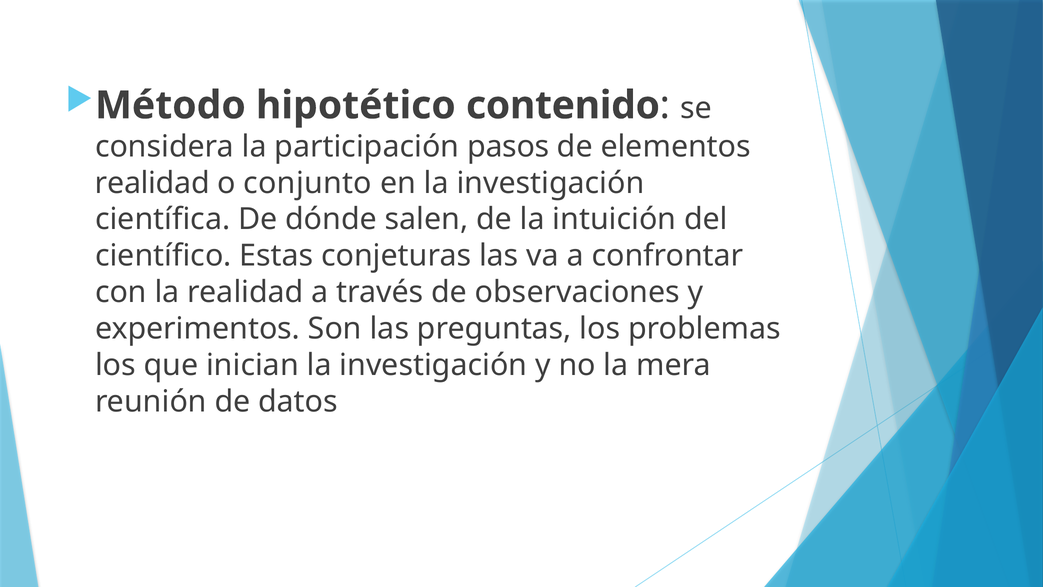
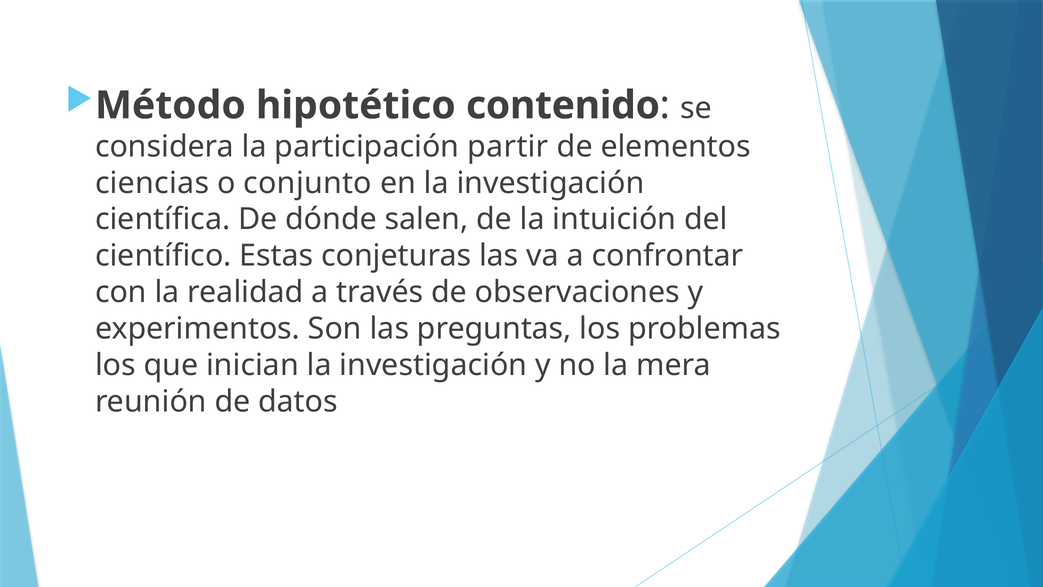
pasos: pasos -> partir (508, 146)
realidad: realidad -> ciencias (152, 183)
